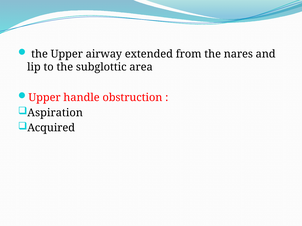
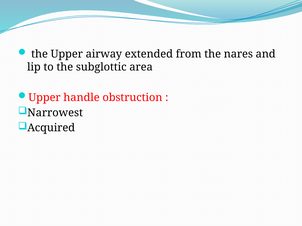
Aspiration: Aspiration -> Narrowest (55, 113)
